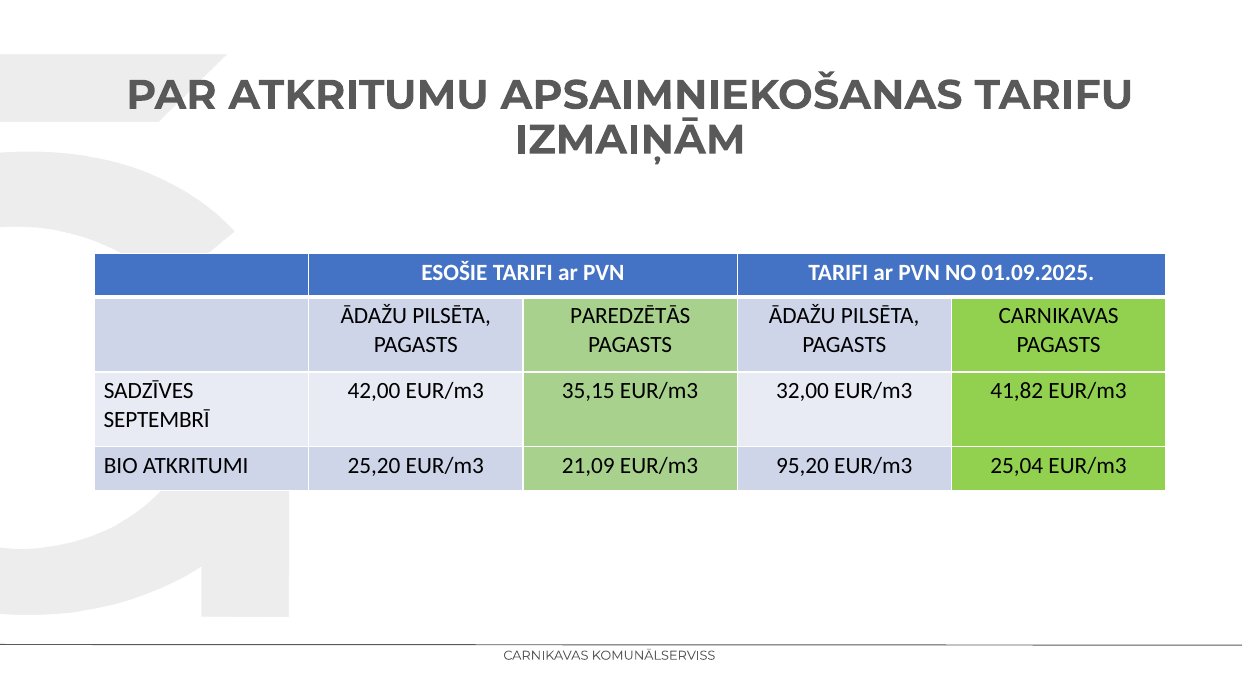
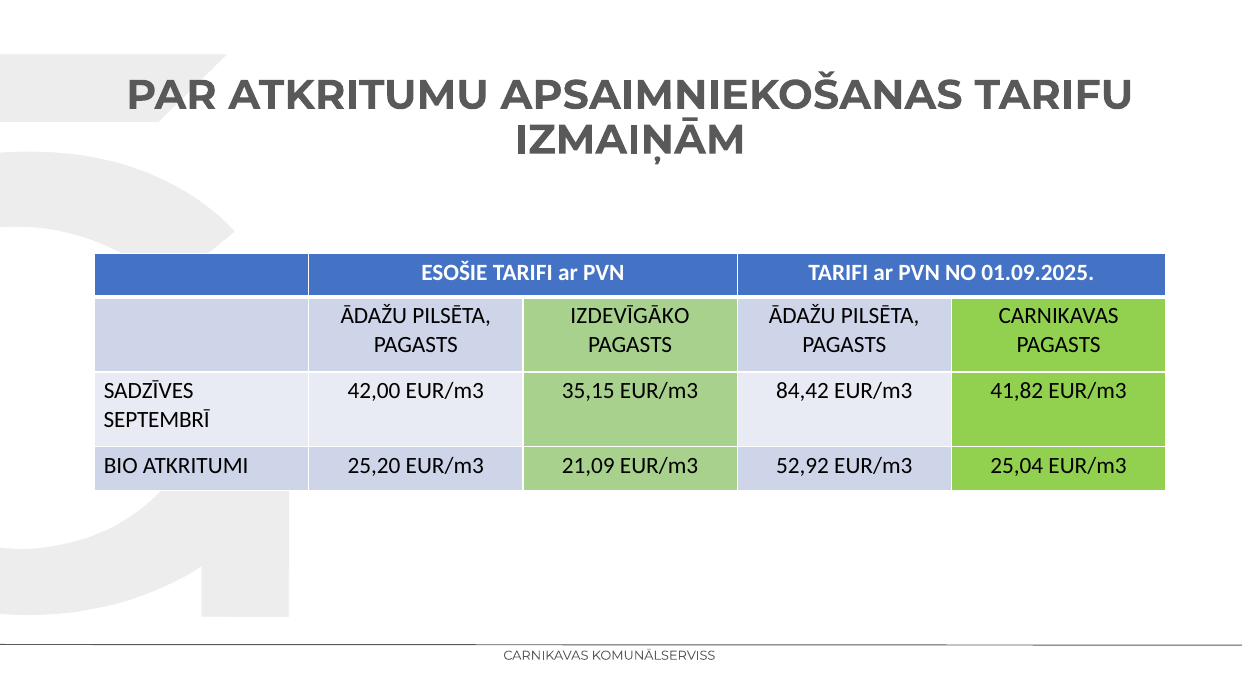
PAREDZĒTĀS: PAREDZĒTĀS -> IZDEVĪGĀKO (630, 316)
32,00: 32,00 -> 84,42 (803, 391)
95,20: 95,20 -> 52,92 (803, 466)
